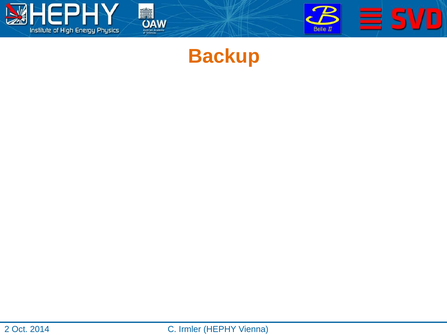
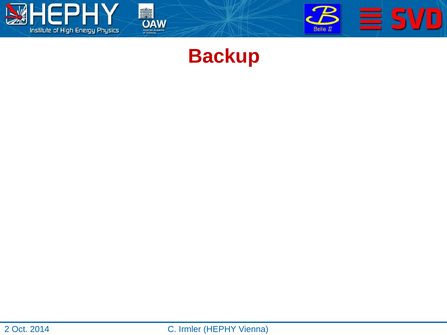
Backup colour: orange -> red (224, 56)
